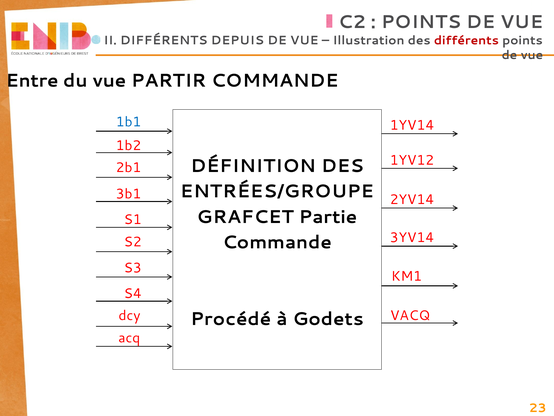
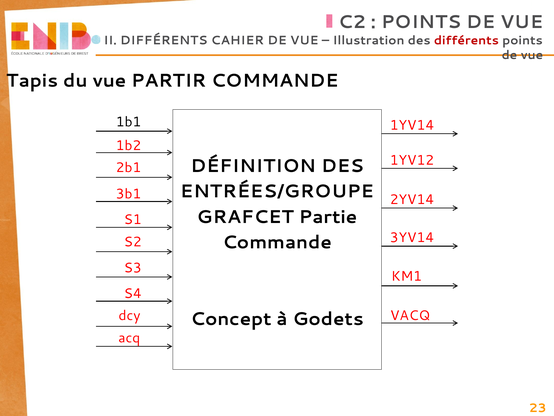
DEPUIS: DEPUIS -> CAHIER (237, 40)
Entre: Entre -> Tapis (32, 80)
1b1 colour: blue -> black (129, 122)
Procédé: Procédé -> Concept (231, 319)
